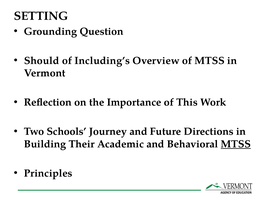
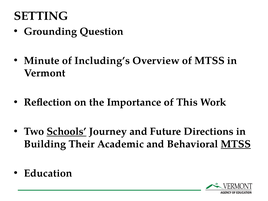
Should: Should -> Minute (42, 61)
Schools underline: none -> present (67, 132)
Principles: Principles -> Education (48, 173)
